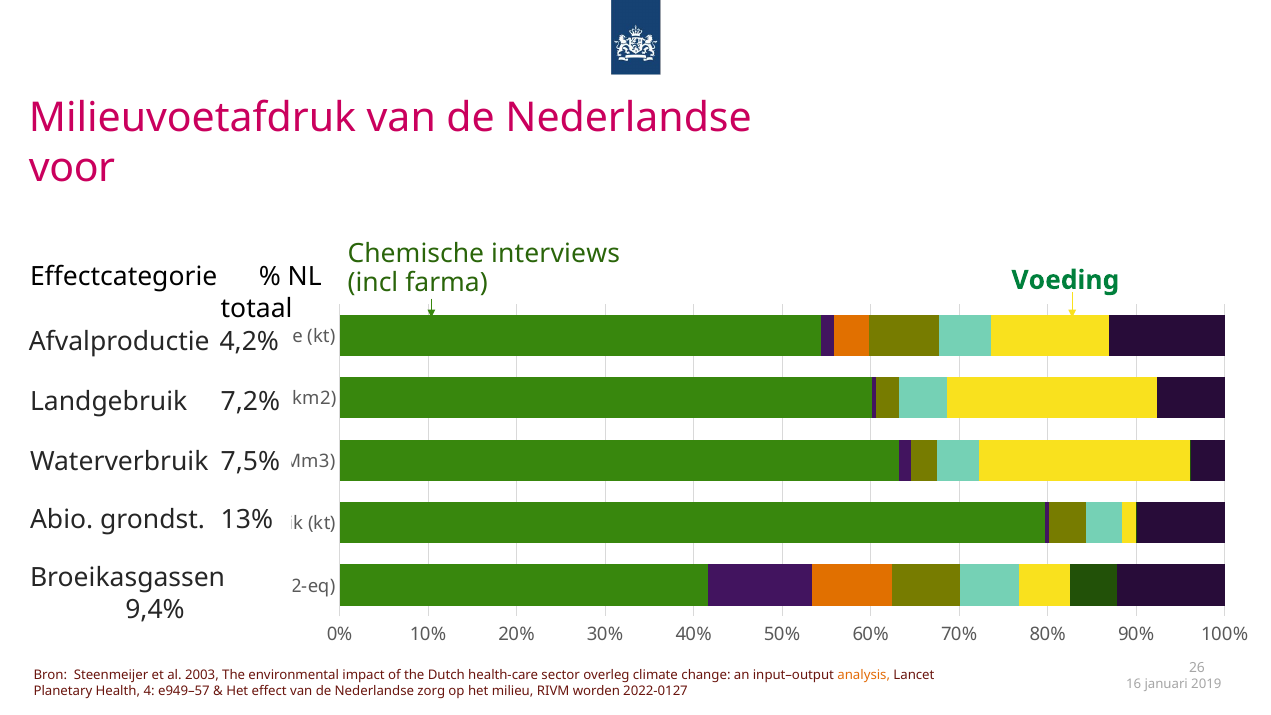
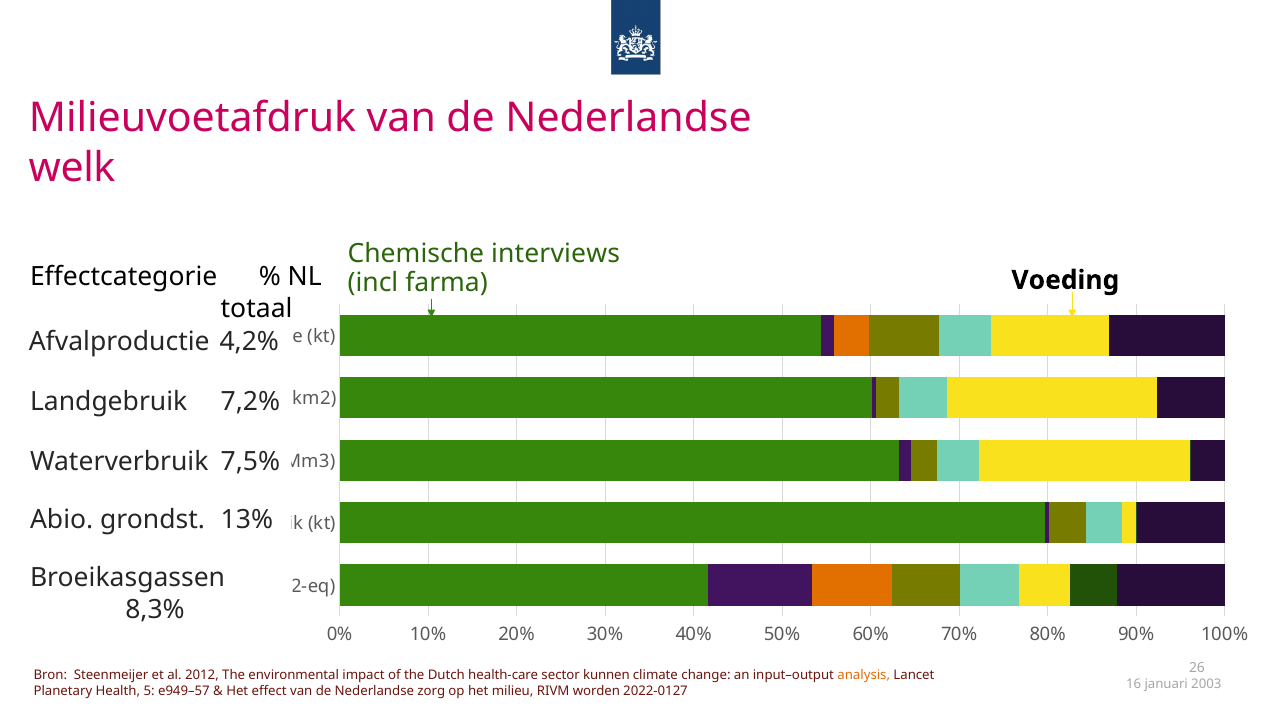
voor: voor -> welk (72, 168)
Voeding colour: green -> black (1065, 280)
9,4%: 9,4% -> 8,3% (155, 609)
2003: 2003 -> 2012 (202, 675)
overleg: overleg -> kunnen (606, 675)
2019: 2019 -> 2003 (1206, 684)
4: 4 -> 5 (149, 691)
